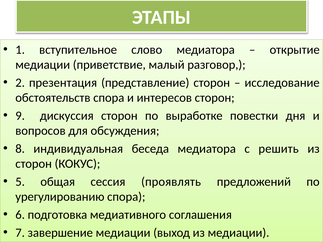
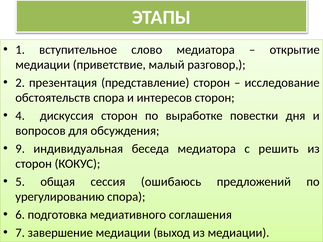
9: 9 -> 4 (20, 116)
8: 8 -> 9 (20, 149)
проявлять: проявлять -> ошибаюсь (171, 182)
